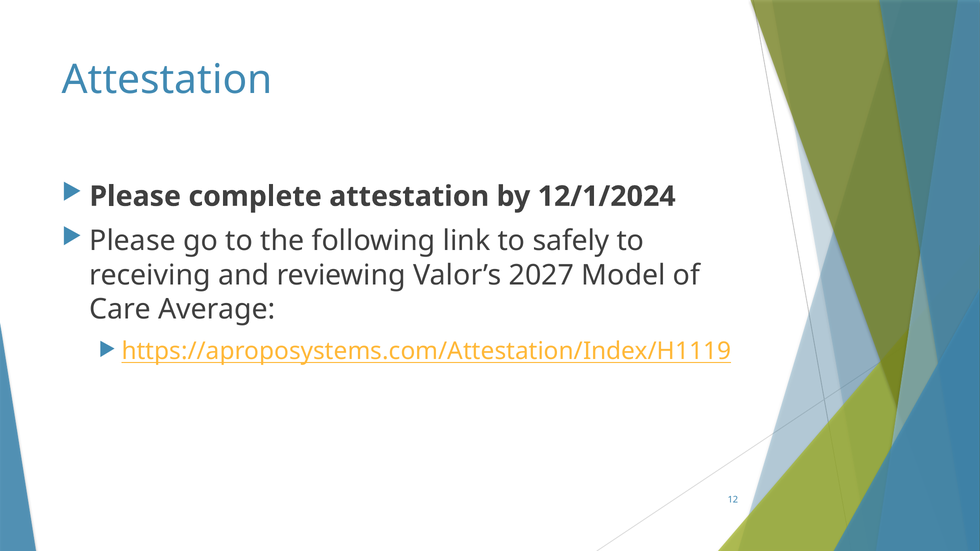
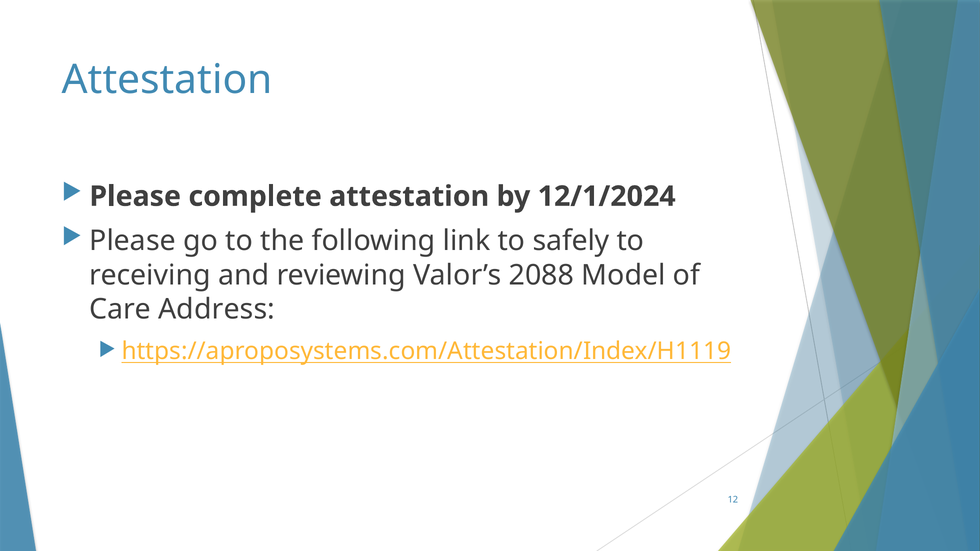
2027: 2027 -> 2088 (541, 275)
Average: Average -> Address (217, 310)
